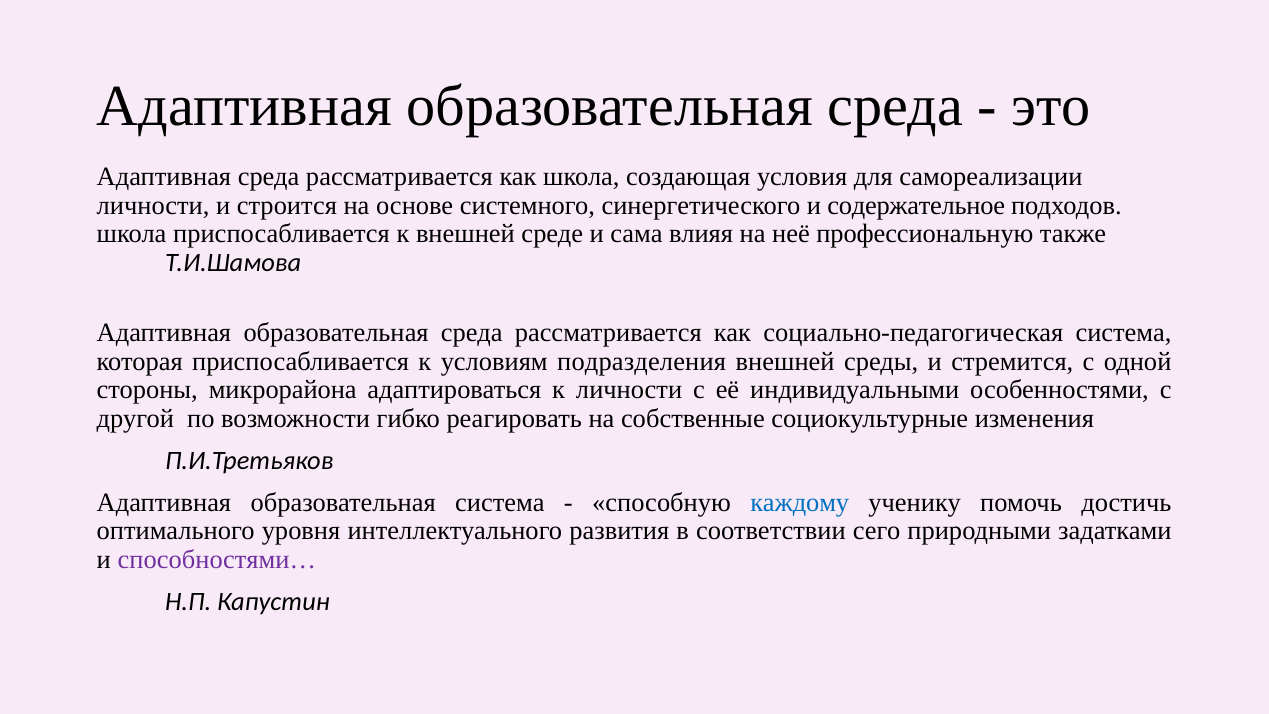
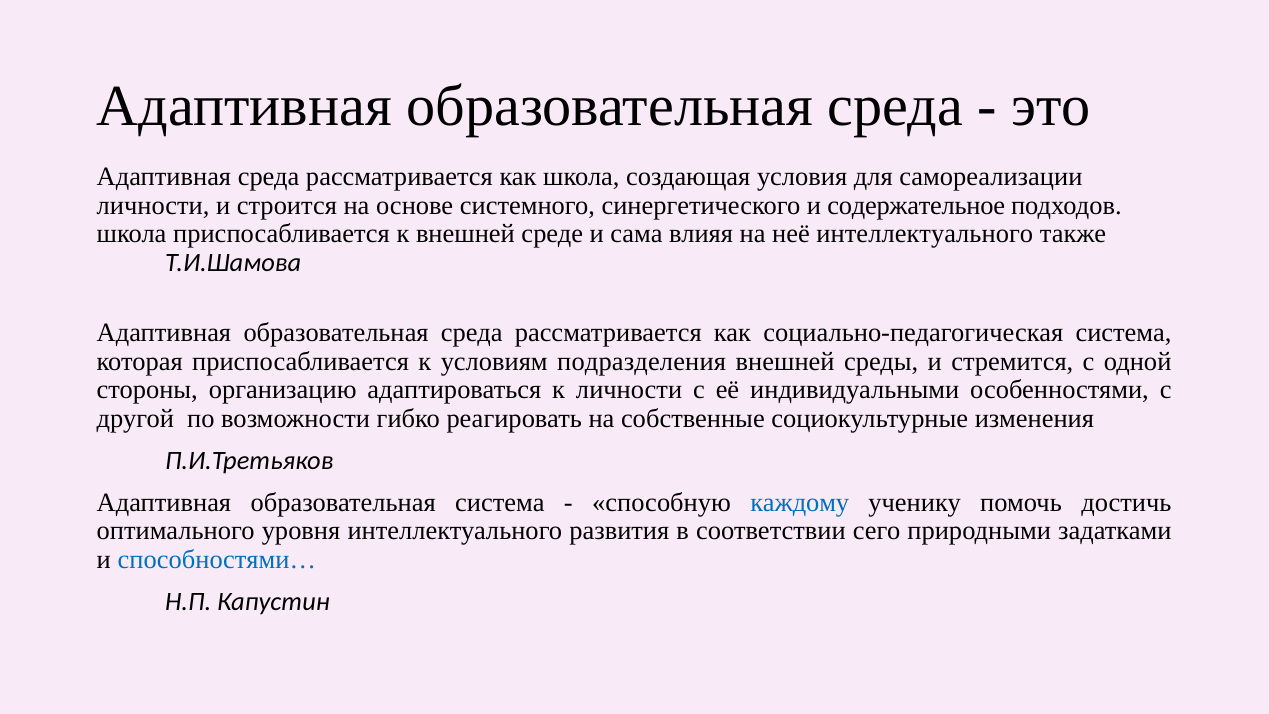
неё профессиональную: профессиональную -> интеллектуального (925, 234)
микрорайона: микрорайона -> организацию (283, 390)
способностями… colour: purple -> blue (217, 559)
